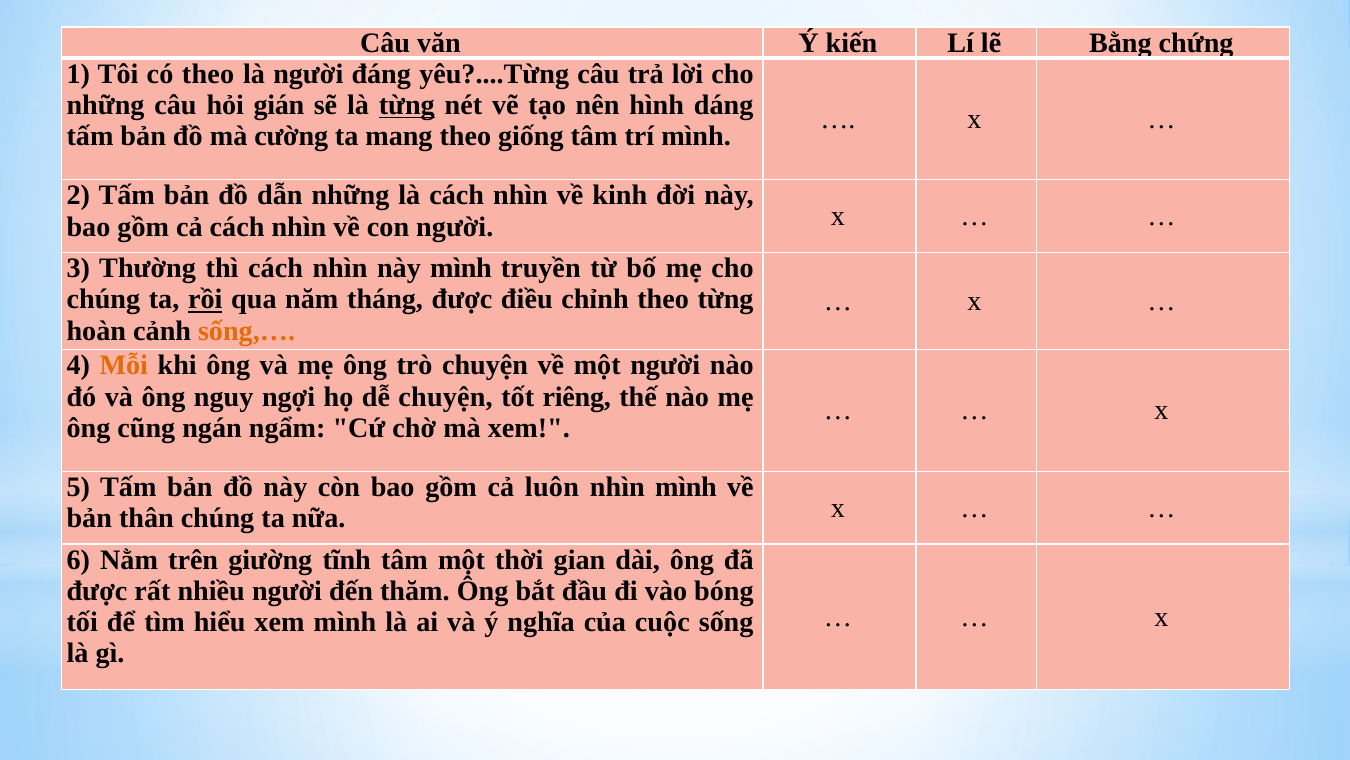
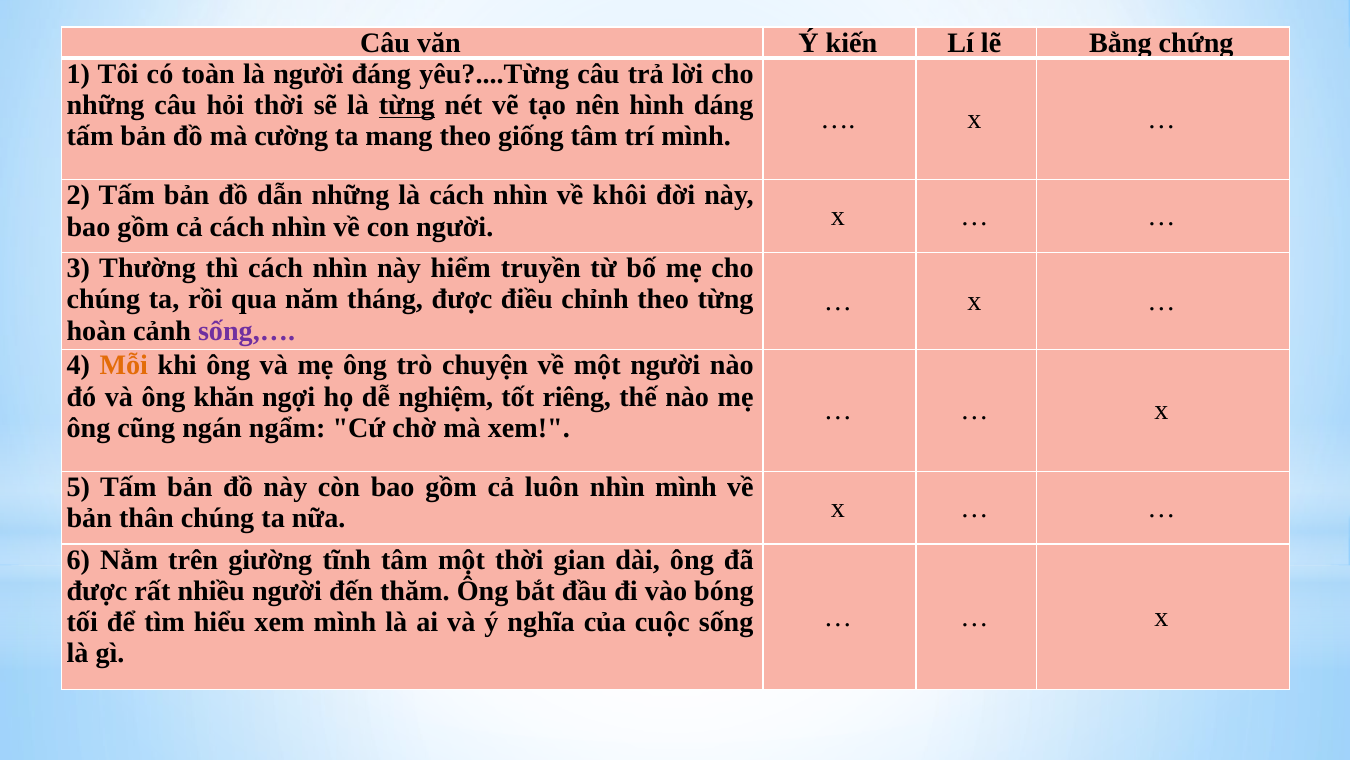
có theo: theo -> toàn (208, 74)
hỏi gián: gián -> thời (279, 105)
kinh: kinh -> khôi (620, 195)
này mình: mình -> hiểm (461, 268)
rồi underline: present -> none (205, 299)
sống,… colour: orange -> purple (247, 331)
nguy: nguy -> khăn (224, 397)
dễ chuyện: chuyện -> nghiệm (446, 397)
